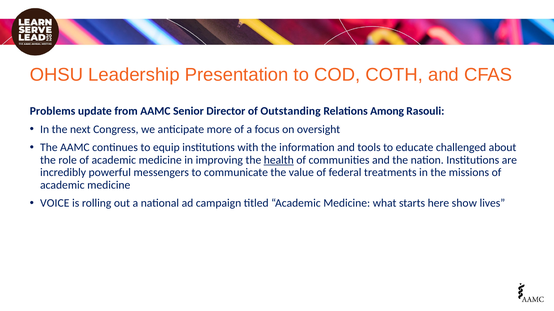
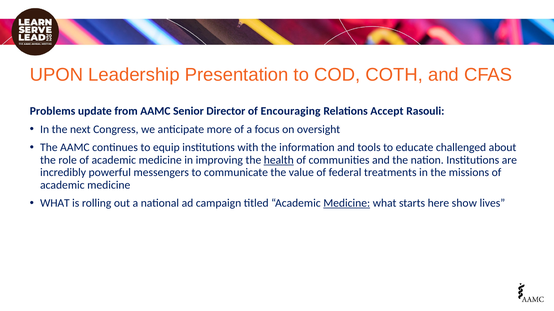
OHSU: OHSU -> UPON (56, 75)
Outstanding: Outstanding -> Encouraging (291, 111)
Among: Among -> Accept (387, 111)
VOICE: VOICE -> WHAT (55, 203)
Medicine underline: none -> present (347, 203)
